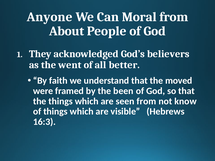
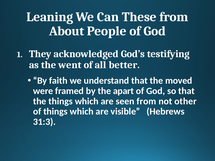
Anyone: Anyone -> Leaning (50, 17)
Moral: Moral -> These (139, 17)
believers: believers -> testifying (168, 54)
been: been -> apart (123, 91)
know: know -> other (186, 101)
16:3: 16:3 -> 31:3 (44, 122)
